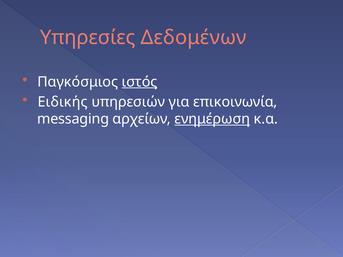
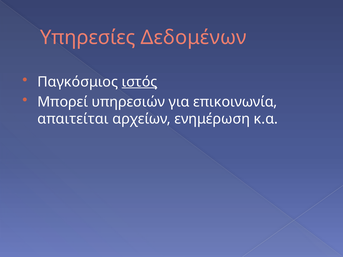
Ειδικής: Ειδικής -> Μπορεί (63, 102)
messaging: messaging -> απαιτείται (73, 119)
ενημέρωση underline: present -> none (212, 119)
